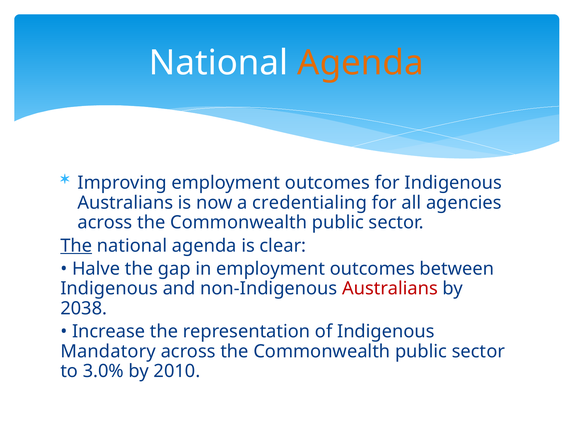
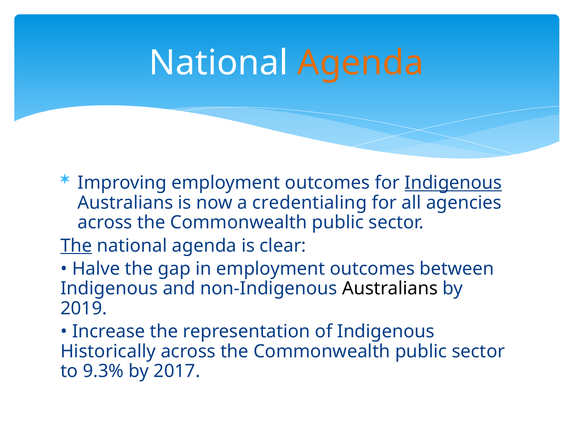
Indigenous underline: none -> present (453, 183)
Australians colour: red -> black (390, 288)
2038: 2038 -> 2019 (84, 308)
Mandatory: Mandatory -> Historically (108, 351)
3.0%: 3.0% -> 9.3% (103, 371)
2010: 2010 -> 2017 (177, 371)
